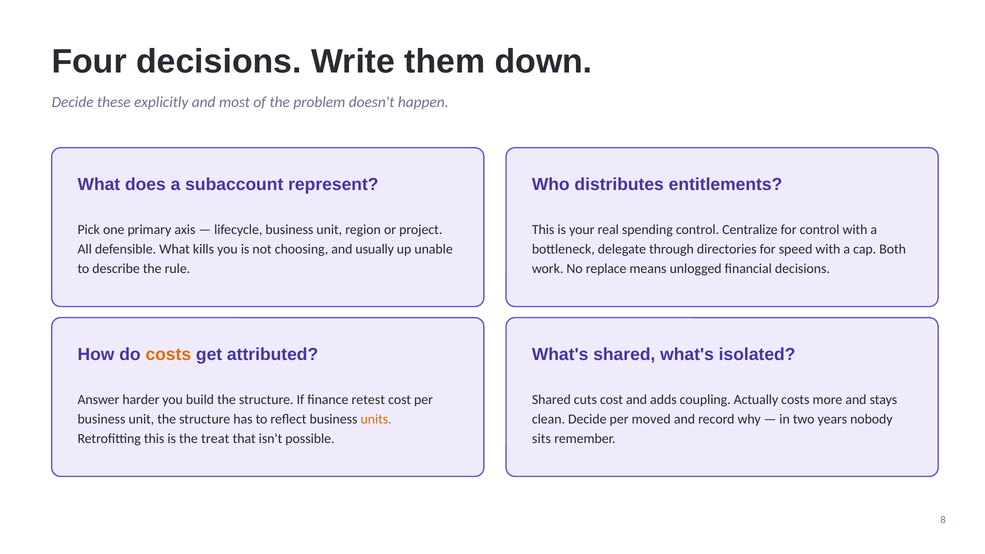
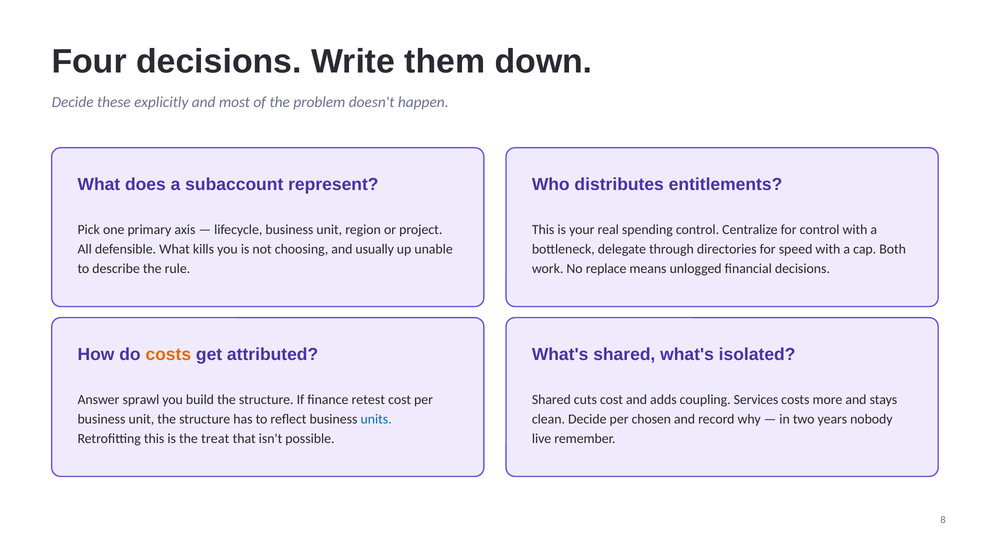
harder: harder -> sprawl (141, 400)
Actually: Actually -> Services (756, 400)
units colour: orange -> blue (376, 419)
moved: moved -> chosen (651, 419)
sits: sits -> live (542, 439)
